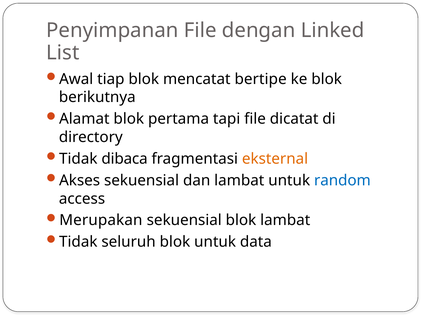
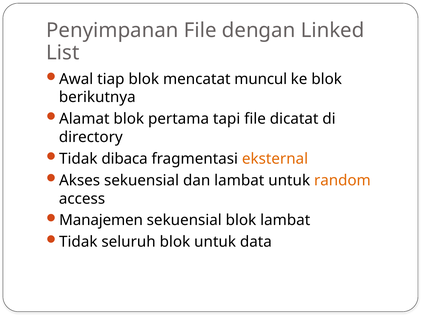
bertipe: bertipe -> muncul (261, 79)
random colour: blue -> orange (342, 180)
Merupakan: Merupakan -> Manajemen (101, 220)
